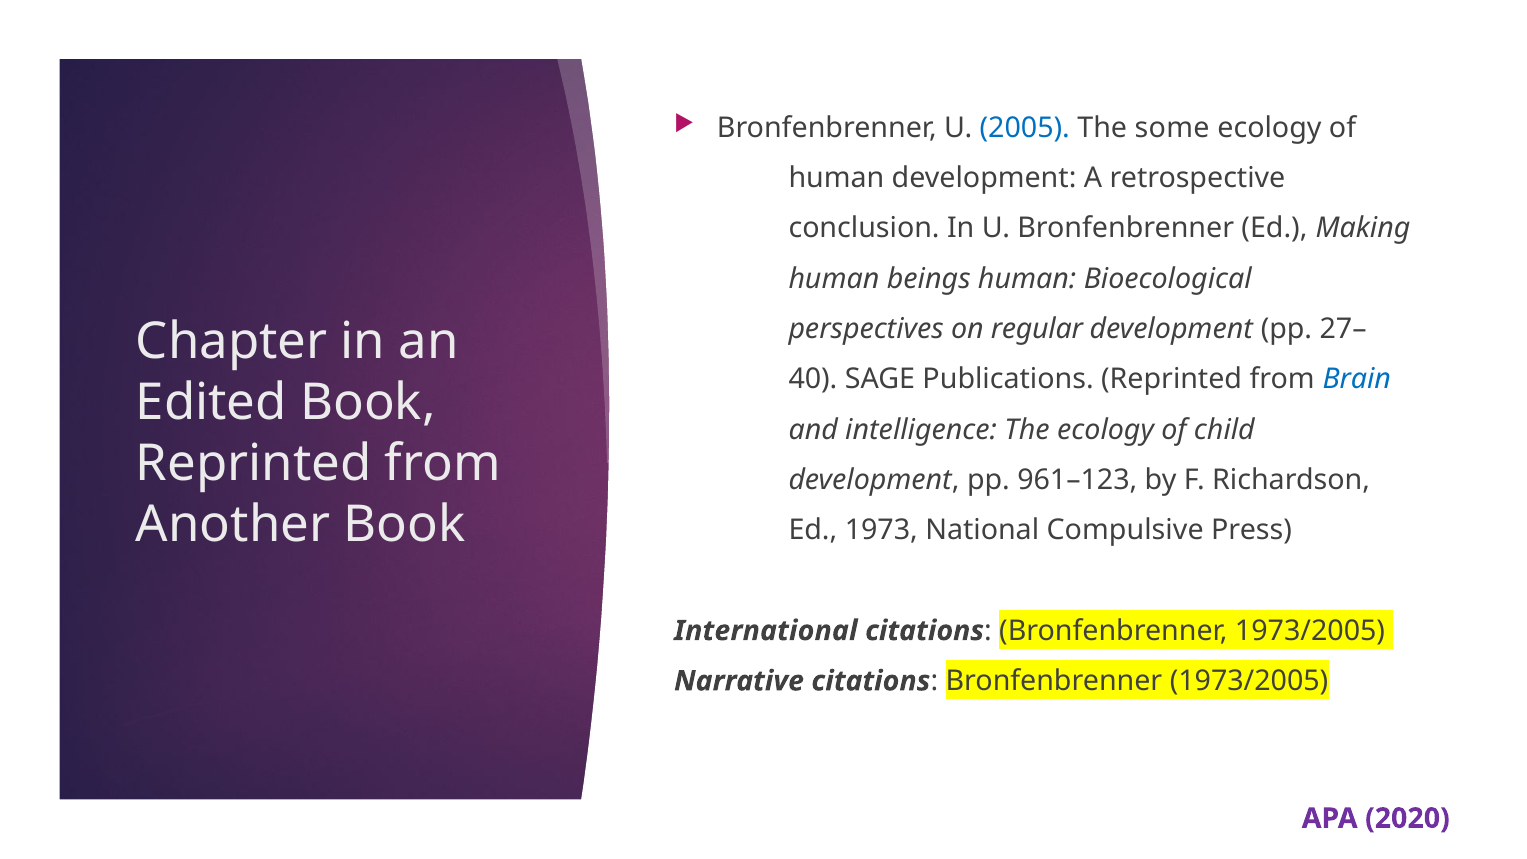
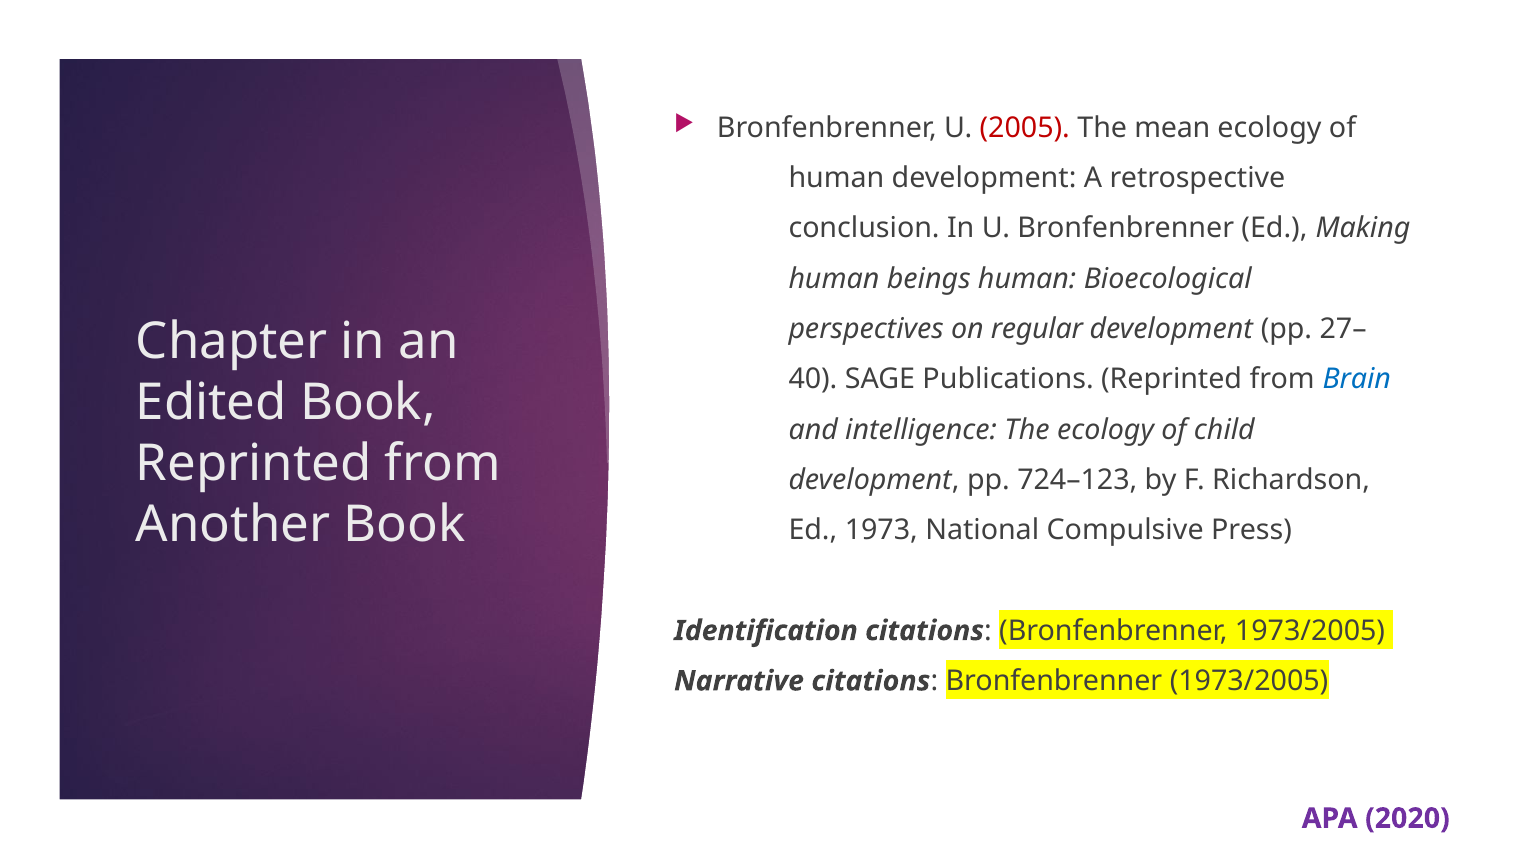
2005 colour: blue -> red (1025, 128)
some: some -> mean (1172, 128)
961–123: 961–123 -> 724–123 (1077, 480)
International: International -> Identification (766, 631)
